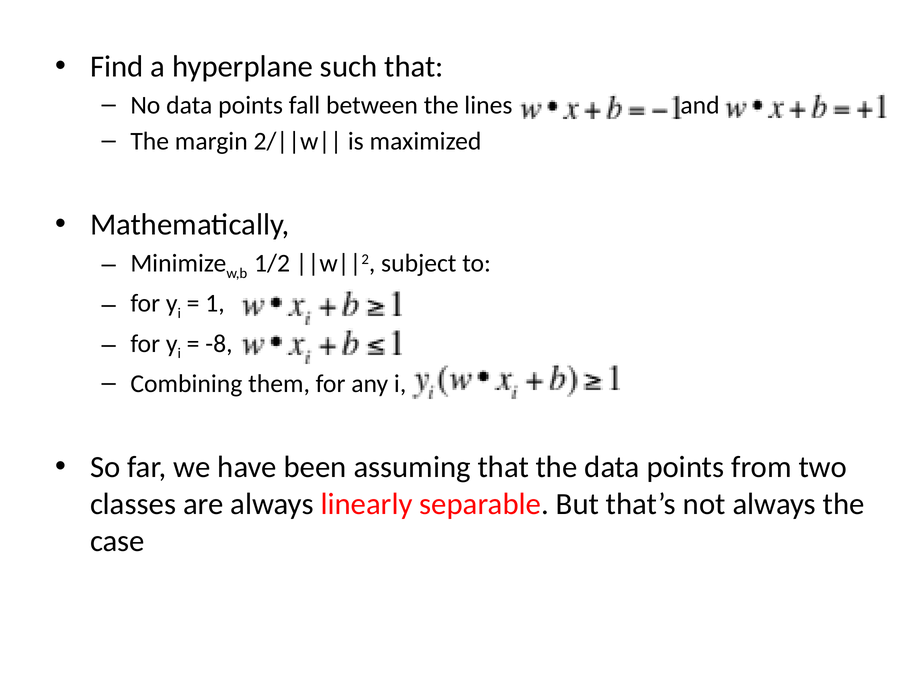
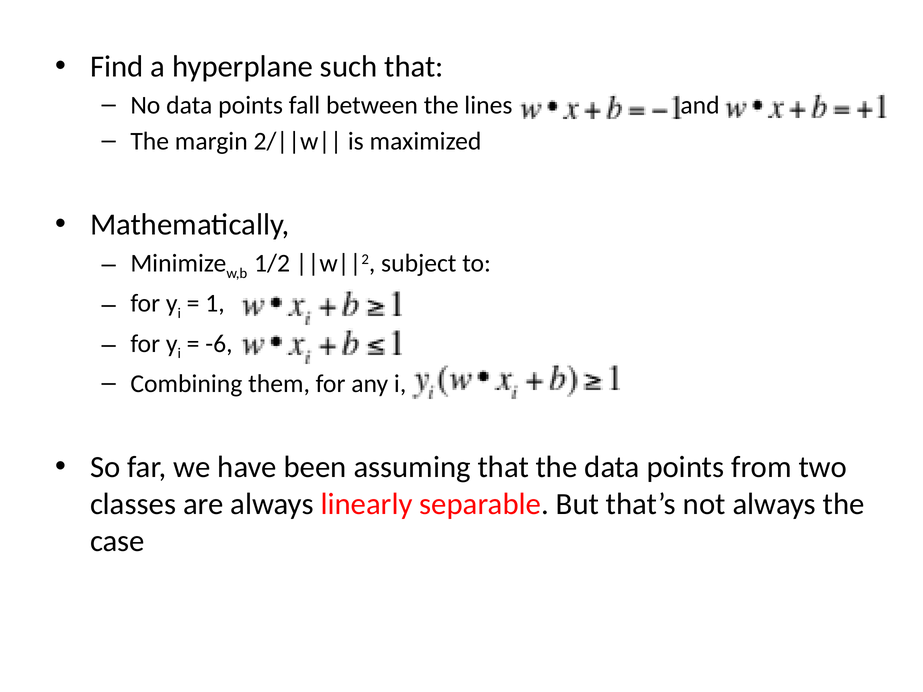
-8: -8 -> -6 (219, 344)
